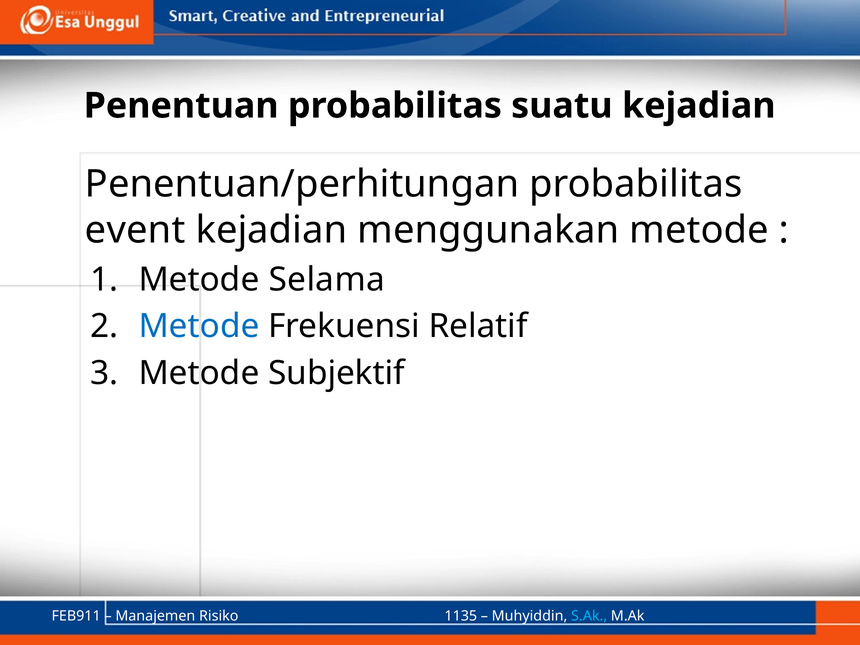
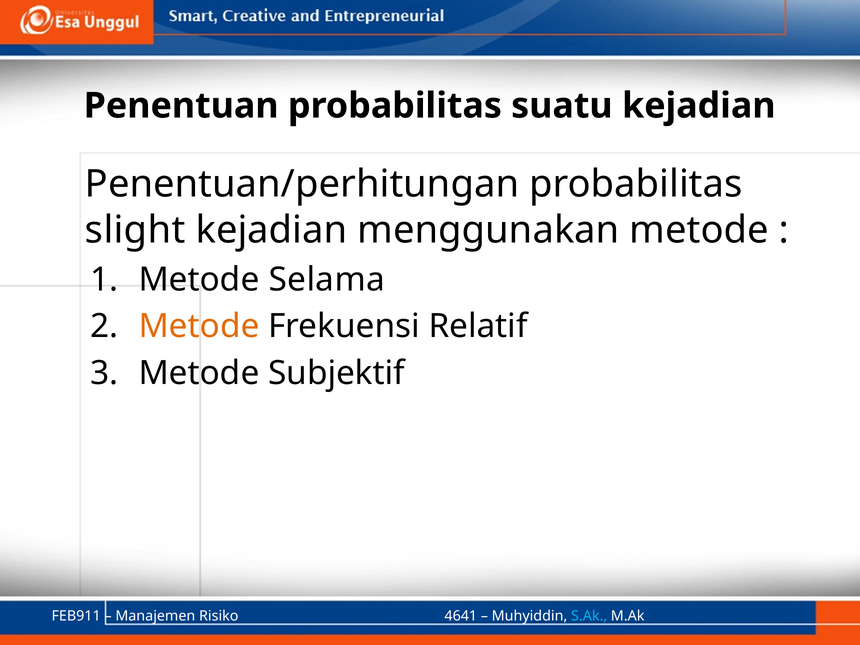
event: event -> slight (135, 230)
Metode colour: blue -> orange (199, 326)
1135: 1135 -> 4641 (461, 616)
